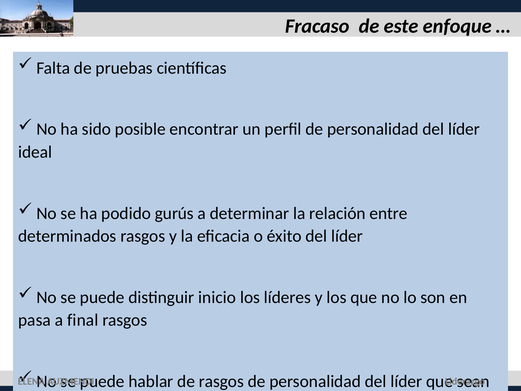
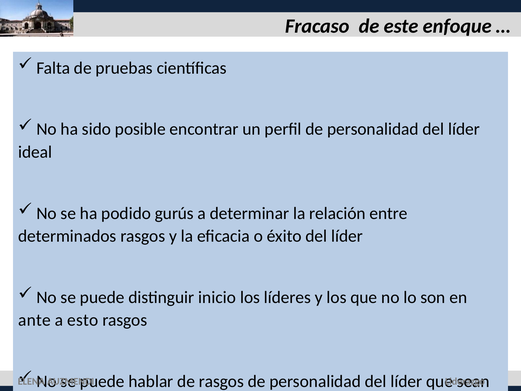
pasa: pasa -> ante (34, 320)
final: final -> esto (83, 320)
